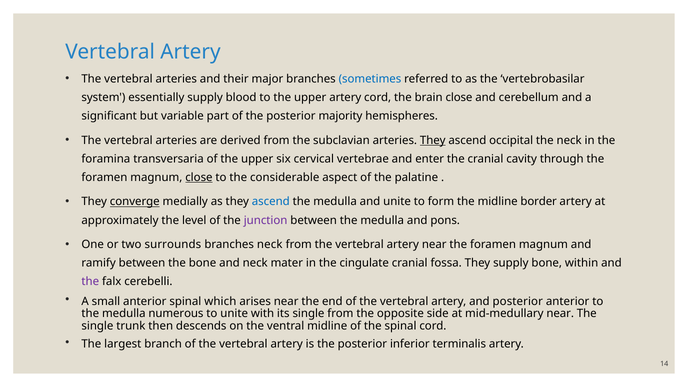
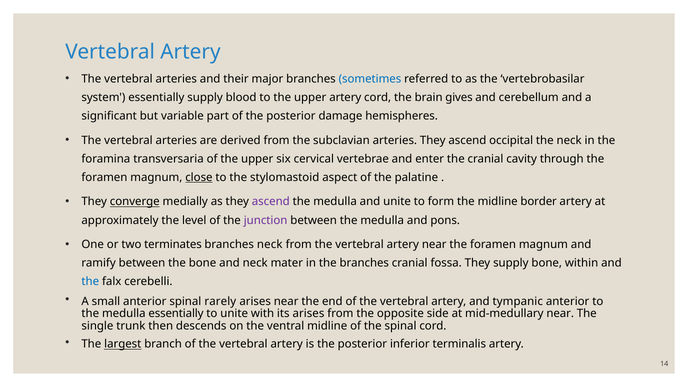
brain close: close -> gives (459, 97)
majority: majority -> damage (340, 116)
They underline: present -> none (433, 140)
considerable: considerable -> stylomastoid (285, 177)
ascend colour: blue -> purple (271, 202)
surrounds: surrounds -> terminates (173, 245)
the cingulate: cingulate -> branches (364, 263)
the colour: purple -> blue (90, 282)
which: which -> rarely (220, 301)
and posterior: posterior -> tympanic (518, 301)
medulla numerous: numerous -> essentially (176, 314)
its single: single -> arises (308, 314)
largest underline: none -> present (123, 344)
